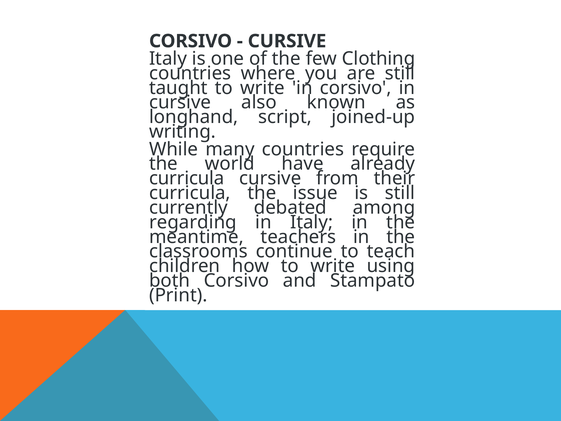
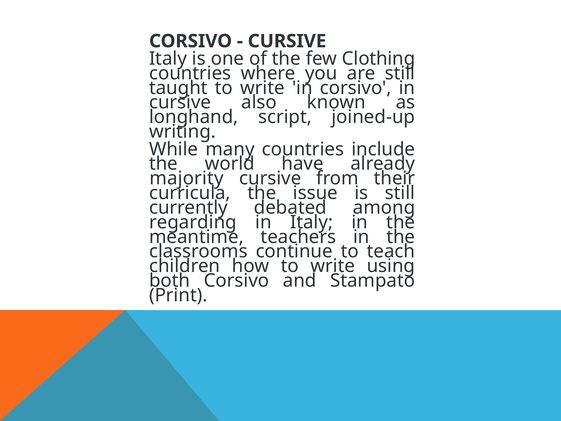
require: require -> include (383, 149)
curricula: curricula -> majority (187, 178)
